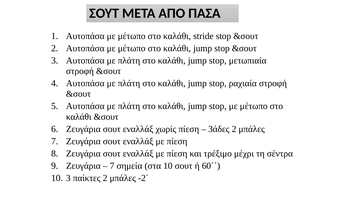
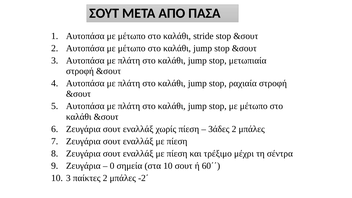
7: 7 -> 0 (112, 166)
